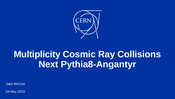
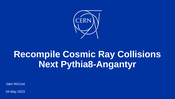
Multiplicity: Multiplicity -> Recompile (37, 54)
